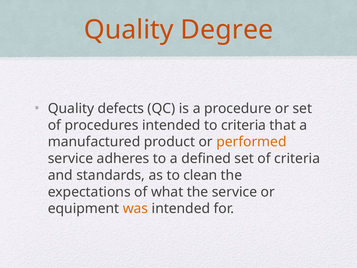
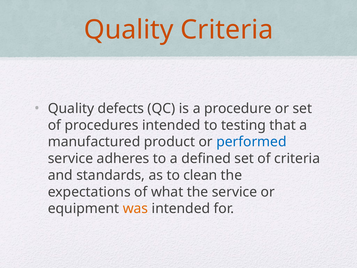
Quality Degree: Degree -> Criteria (227, 30)
to criteria: criteria -> testing (243, 125)
performed colour: orange -> blue (251, 142)
